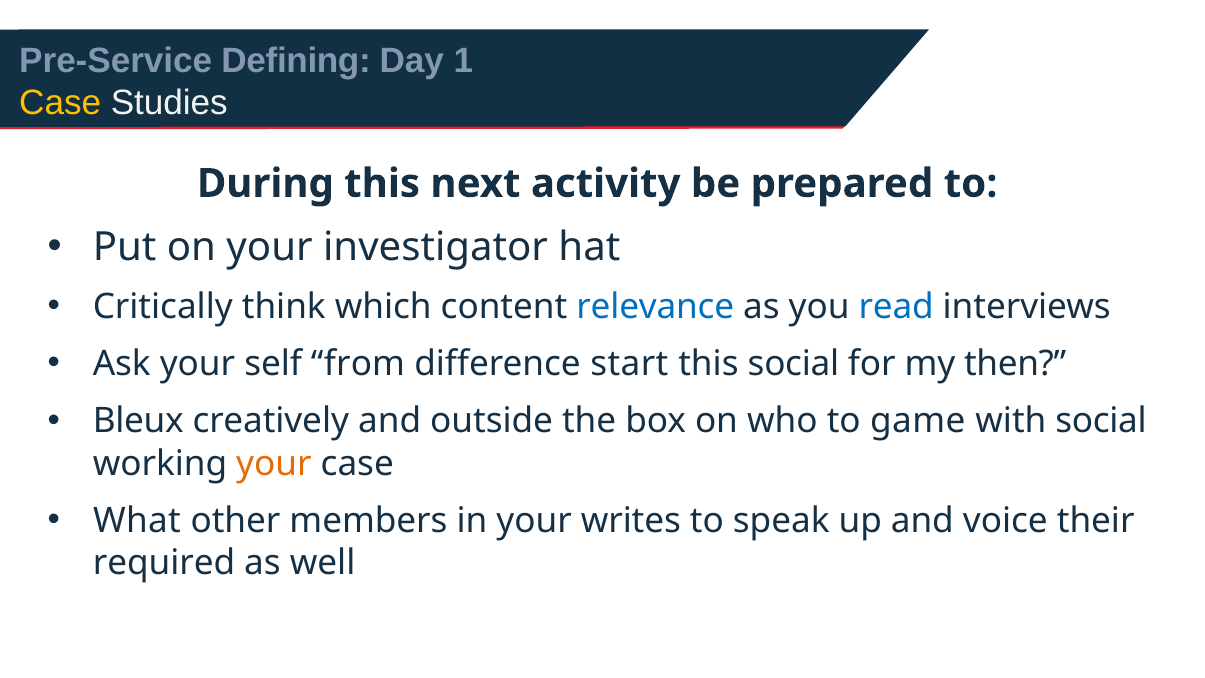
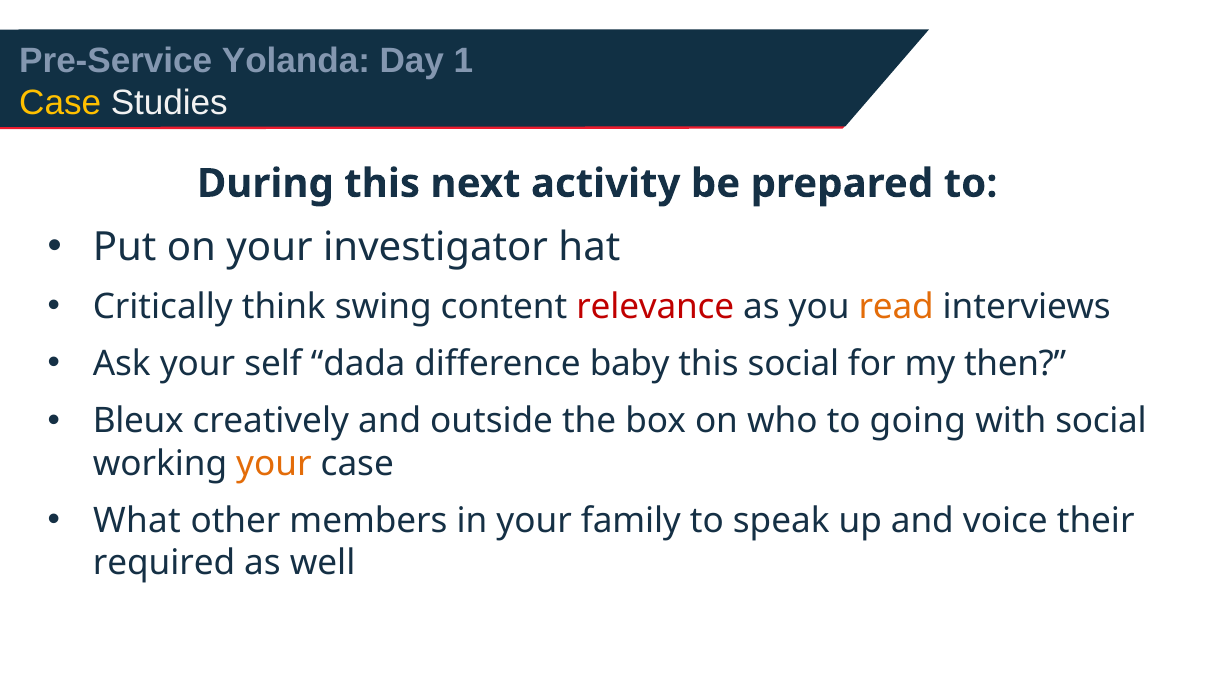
Defining: Defining -> Yolanda (296, 60)
which: which -> swing (383, 307)
relevance colour: blue -> red (655, 307)
read colour: blue -> orange (896, 307)
from: from -> dada (358, 364)
start: start -> baby (630, 364)
game: game -> going (918, 421)
writes: writes -> family (631, 521)
